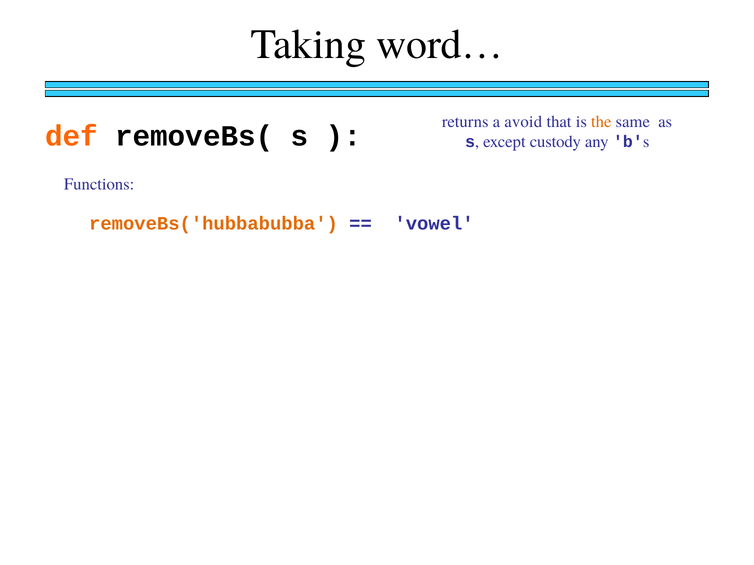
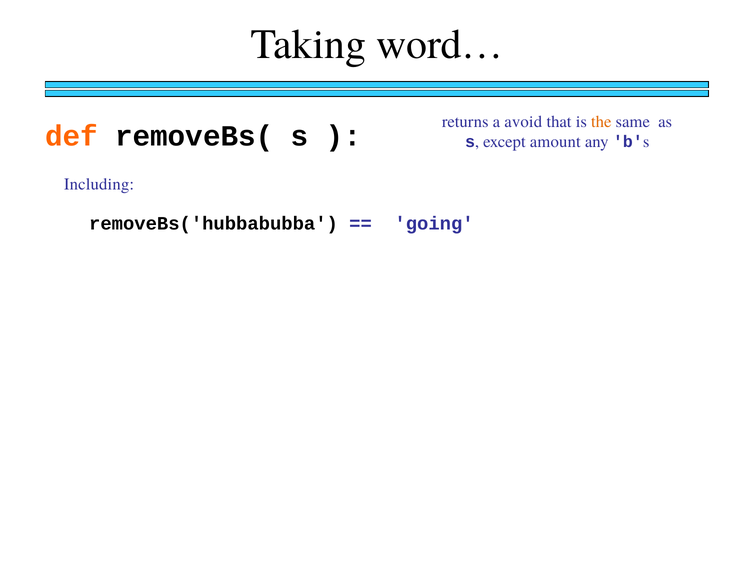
custody: custody -> amount (555, 142)
Functions: Functions -> Including (99, 185)
removeBs('hubbabubba colour: orange -> black (213, 224)
vowel: vowel -> going (434, 224)
